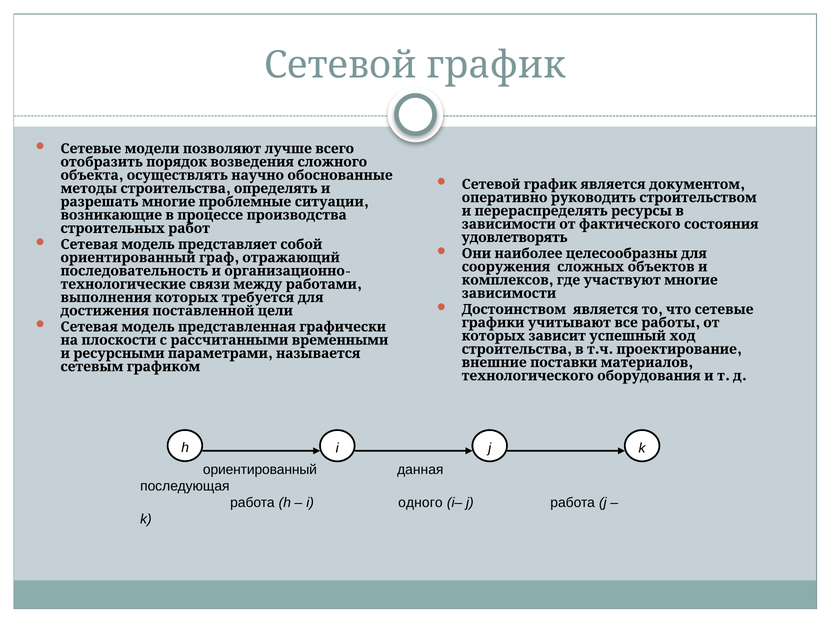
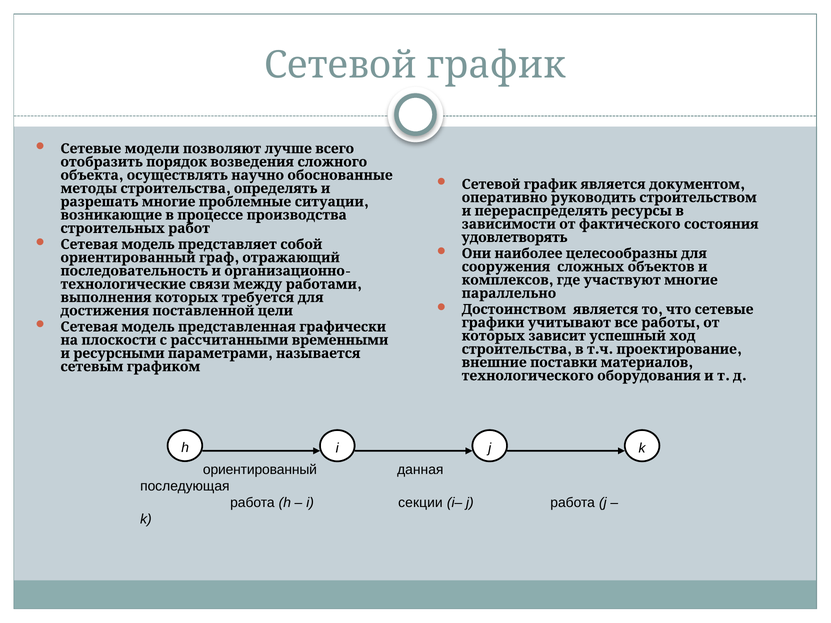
зависимости: зависимости -> параллельно (509, 293)
одного: одного -> секции (420, 503)
